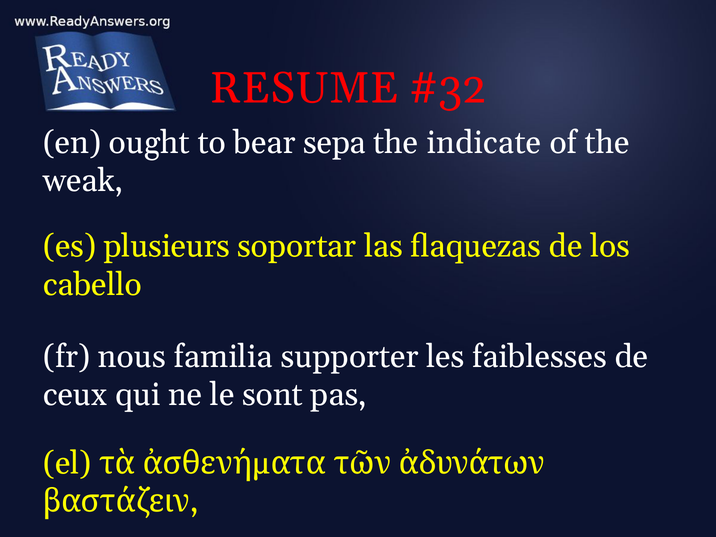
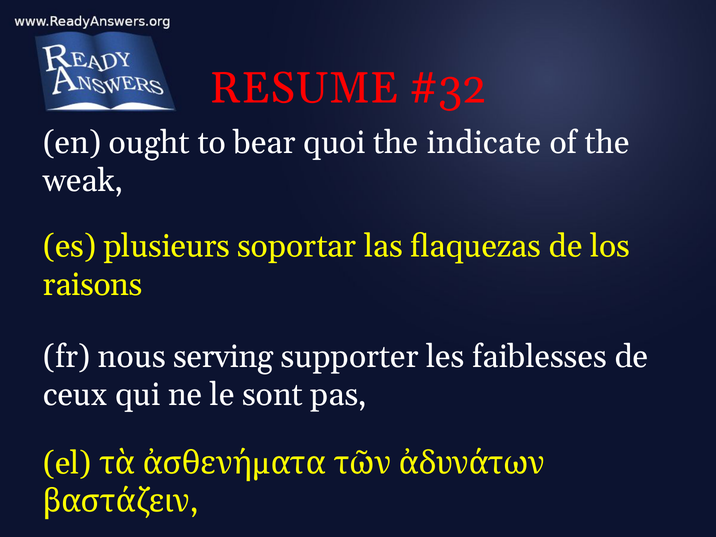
sepa: sepa -> quoi (335, 143)
cabello: cabello -> raisons (93, 285)
familia: familia -> serving (223, 357)
